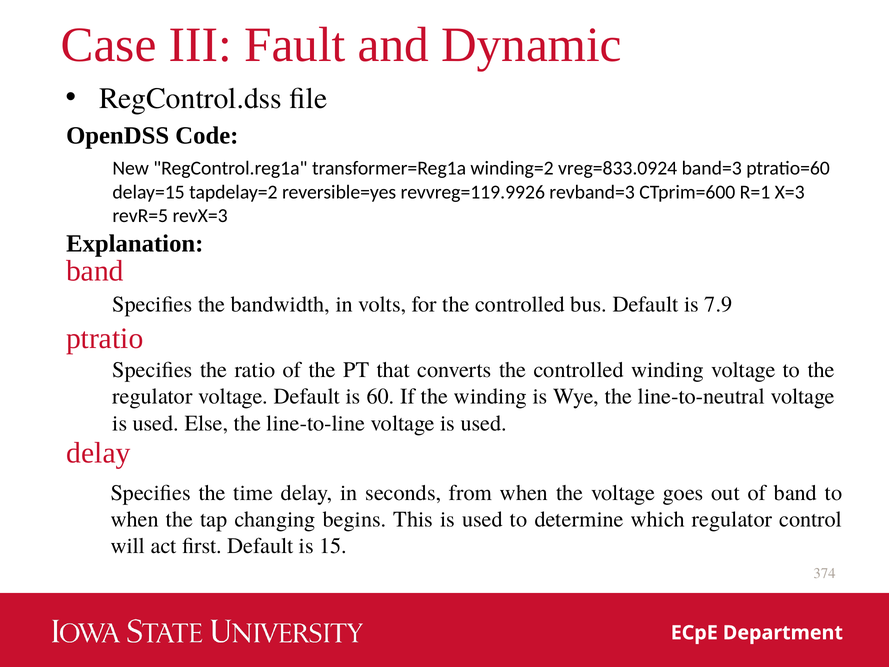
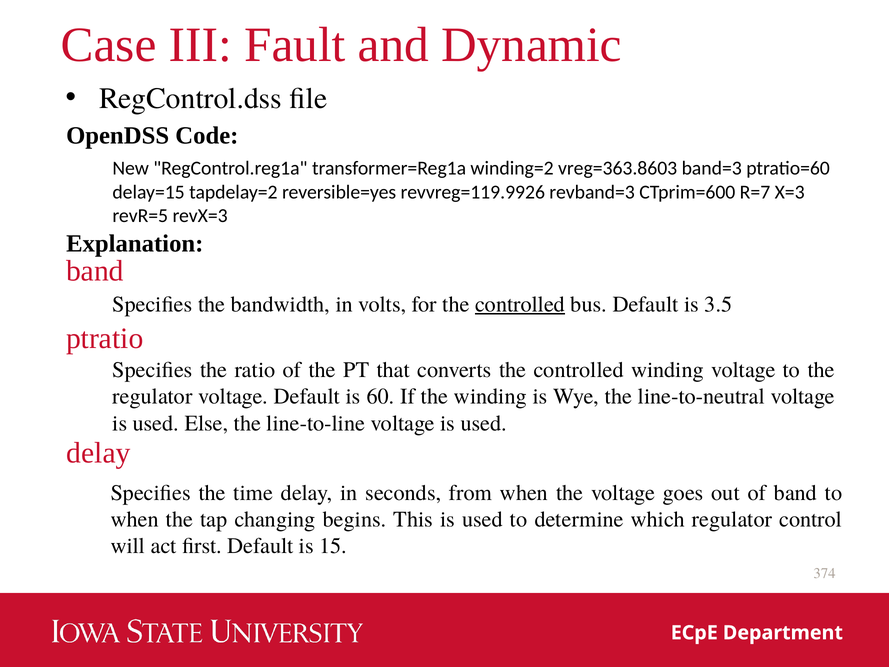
vreg=833.0924: vreg=833.0924 -> vreg=363.8603 (618, 168)
R=1: R=1 -> R=7 (755, 192)
controlled underline: none -> present (520, 304)
7.9: 7.9 -> 3.5 (718, 304)
